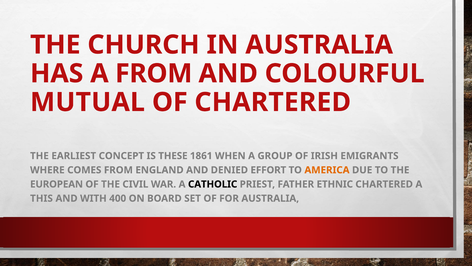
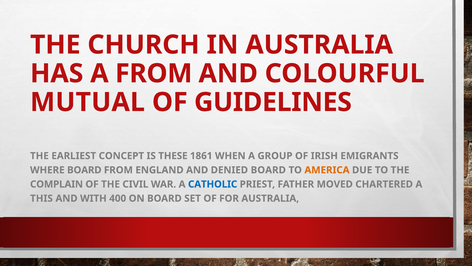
OF CHARTERED: CHARTERED -> GUIDELINES (273, 102)
WHERE COMES: COMES -> BOARD (84, 170)
DENIED EFFORT: EFFORT -> BOARD (268, 170)
EUROPEAN: EUROPEAN -> COMPLAIN (57, 184)
CATHOLIC colour: black -> blue (213, 184)
ETHNIC: ETHNIC -> MOVED (335, 184)
